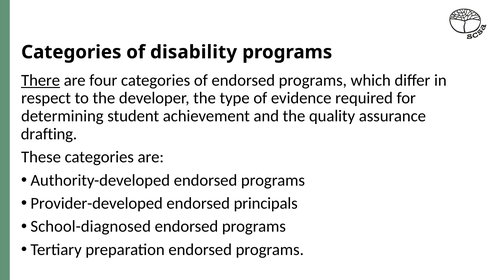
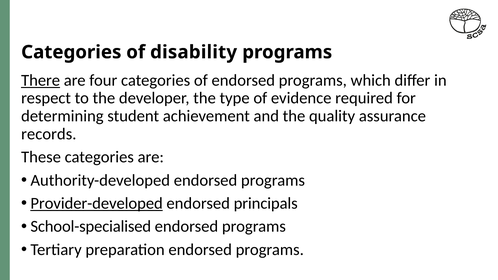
drafting: drafting -> records (49, 134)
Provider-developed underline: none -> present (97, 203)
School-diagnosed: School-diagnosed -> School-specialised (91, 227)
